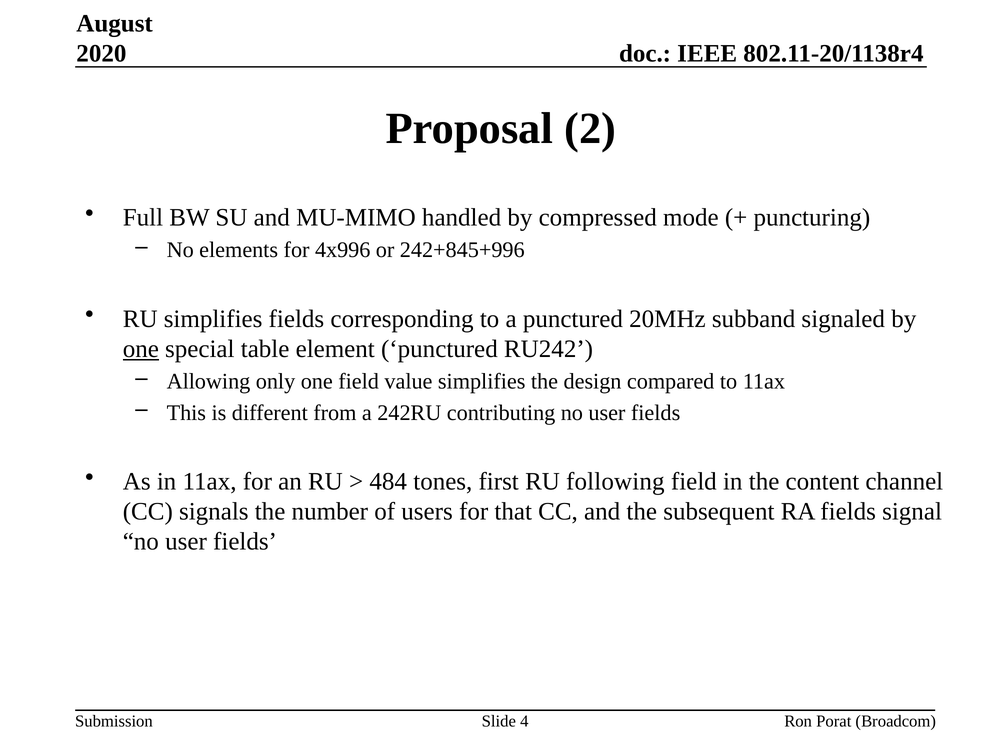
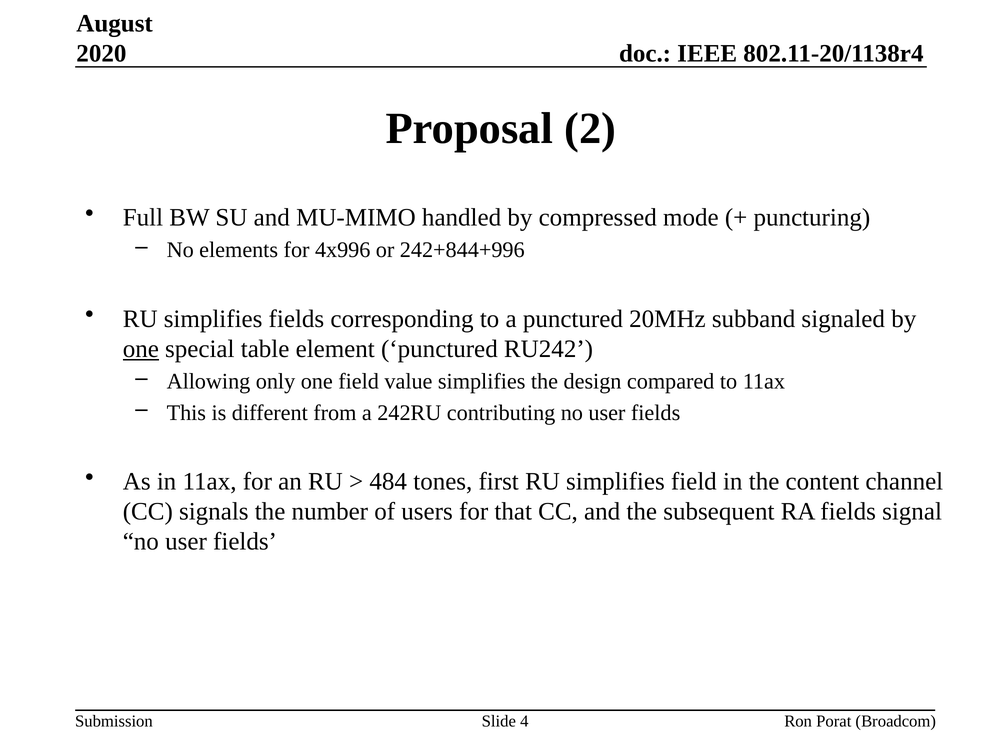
242+845+996: 242+845+996 -> 242+844+996 (462, 250)
first RU following: following -> simplifies (615, 481)
